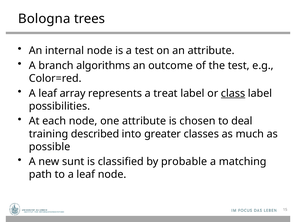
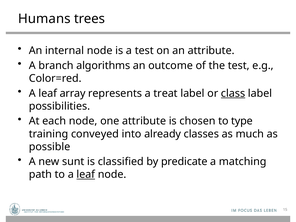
Bologna: Bologna -> Humans (44, 19)
deal: deal -> type (242, 121)
described: described -> conveyed (95, 134)
greater: greater -> already (163, 134)
probable: probable -> predicate (184, 162)
leaf underline: none -> present (86, 174)
